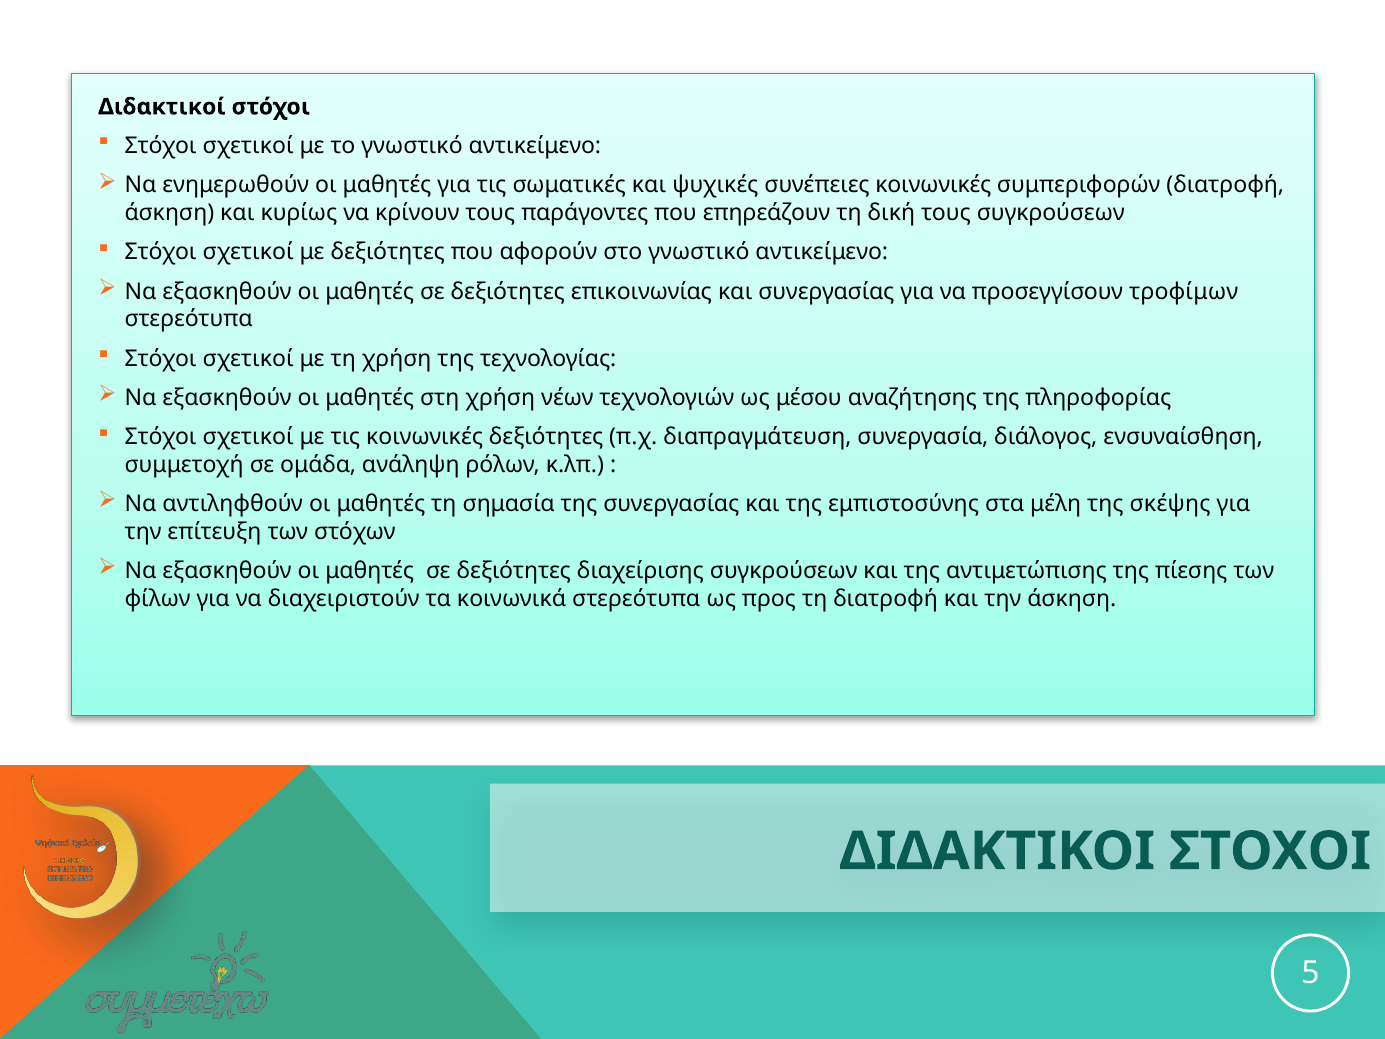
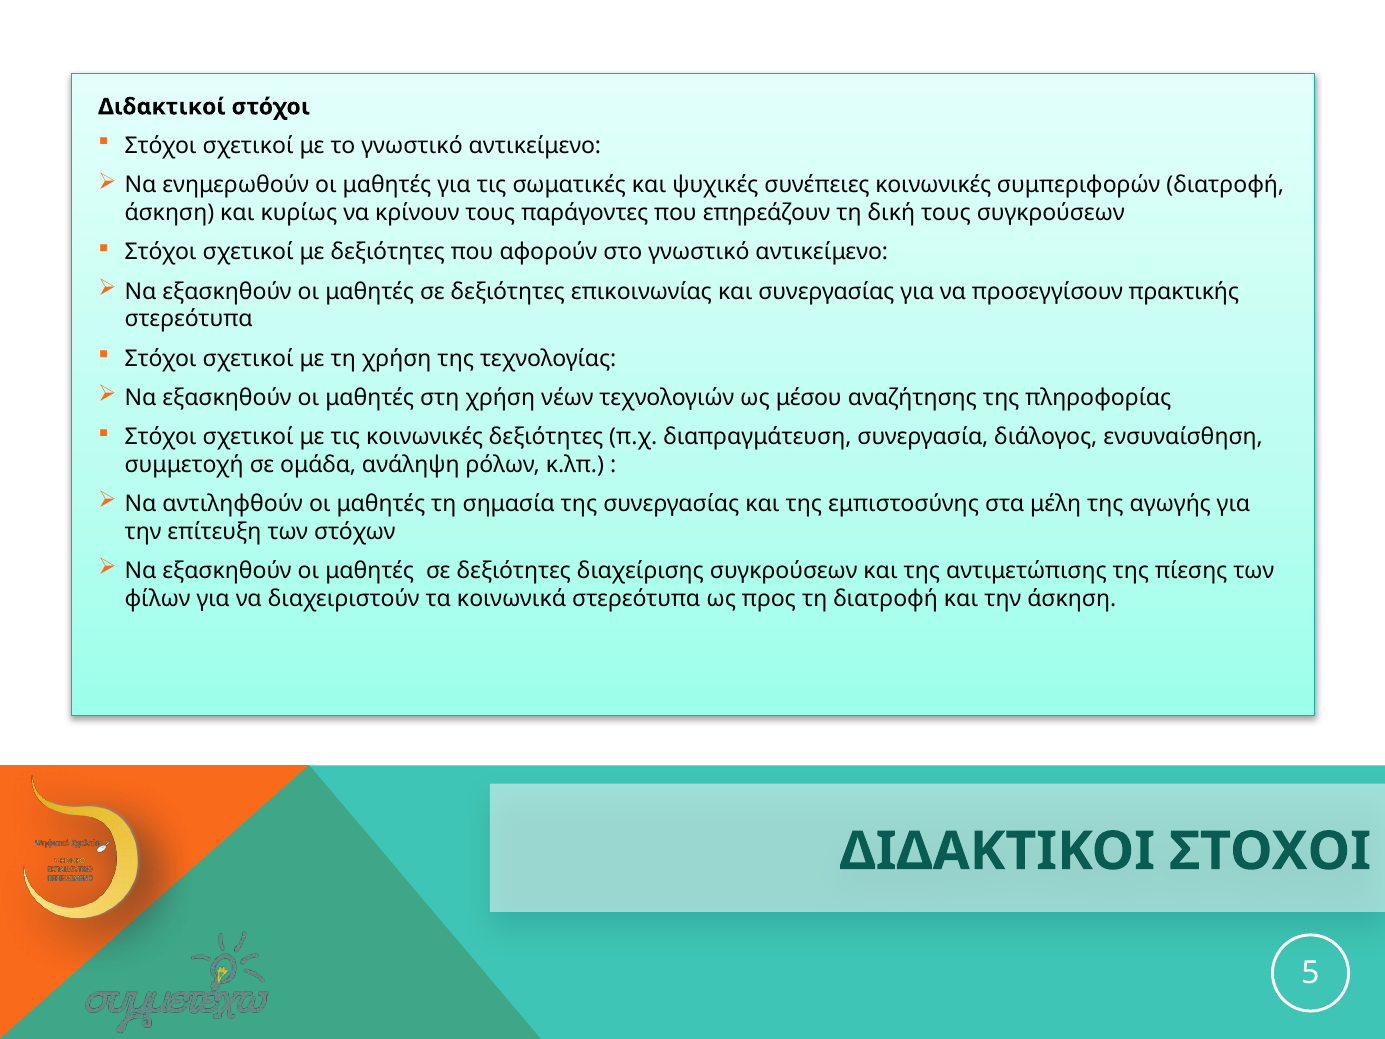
τροφίμων: τροφίμων -> πρακτικής (1184, 292)
σκέψης: σκέψης -> αγωγής (1170, 504)
